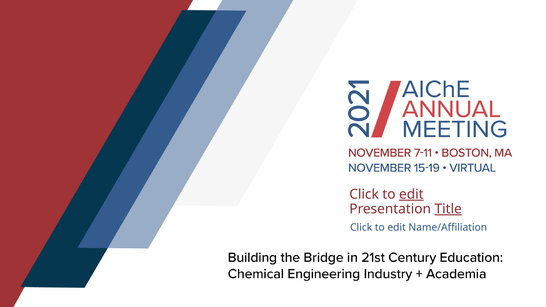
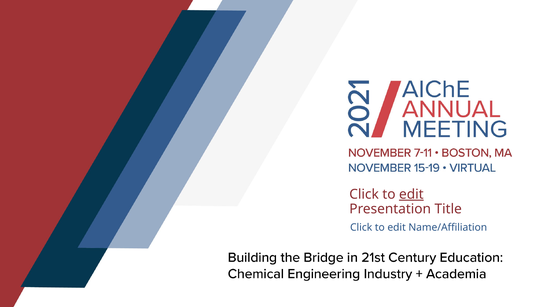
Title underline: present -> none (448, 209)
